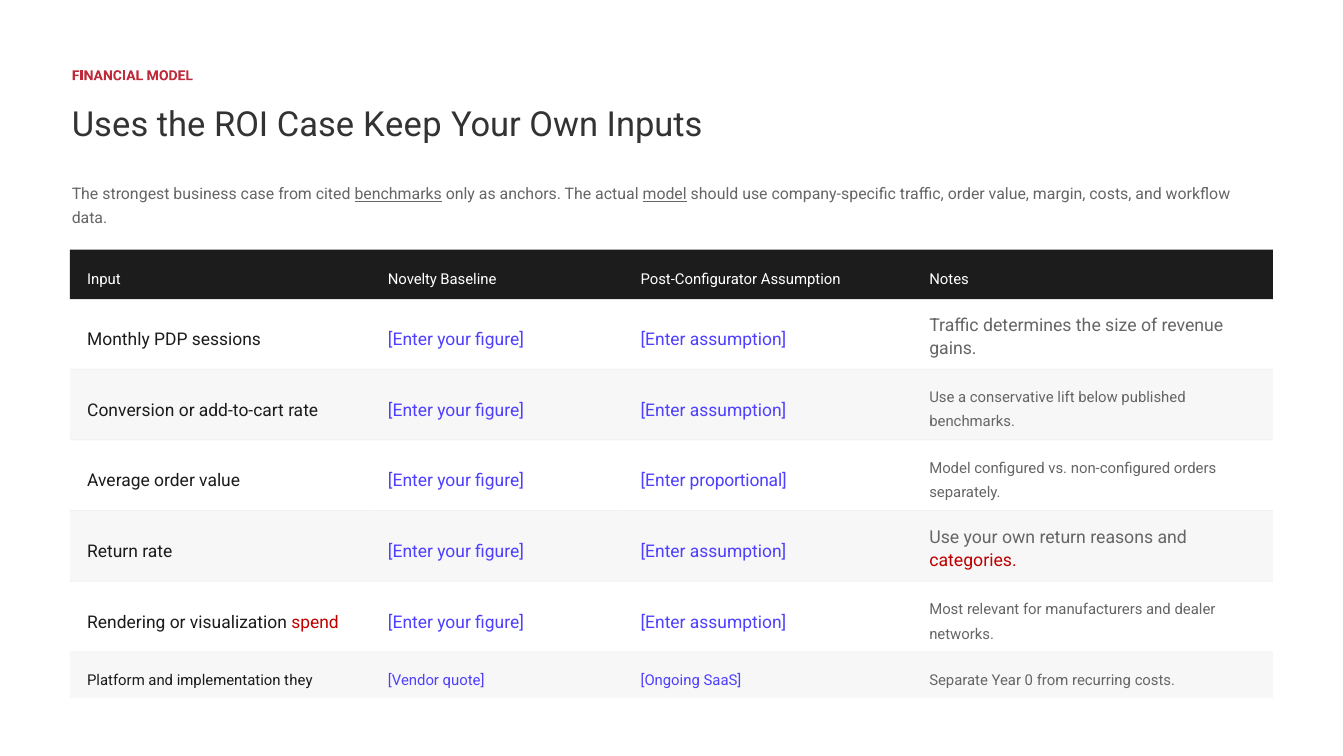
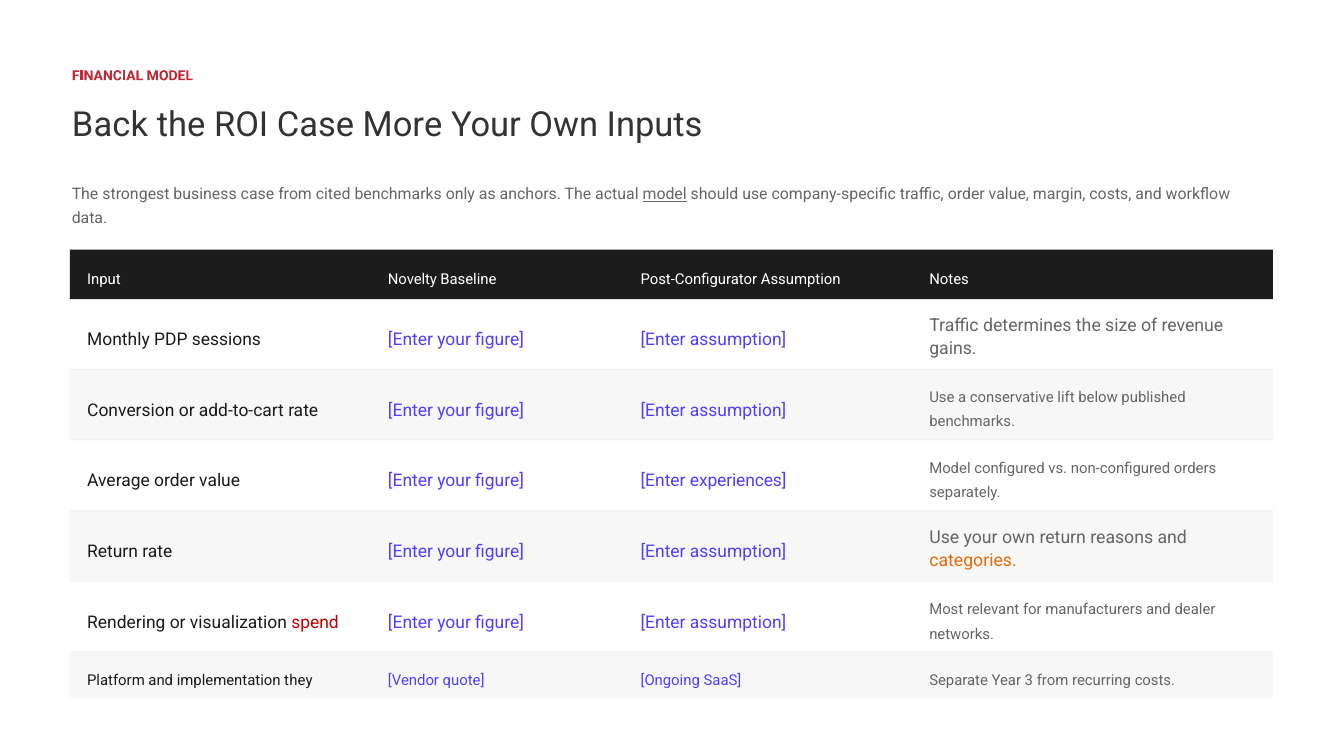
Uses: Uses -> Back (110, 125)
Keep: Keep -> More (403, 125)
benchmarks underline: present -> none (398, 194)
proportional: proportional -> experiences (738, 481)
categories colour: red -> orange (973, 560)
0: 0 -> 3 (1029, 680)
